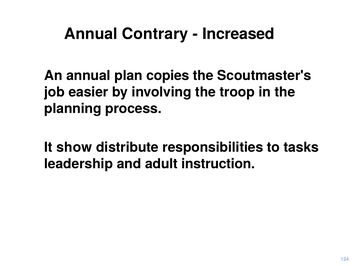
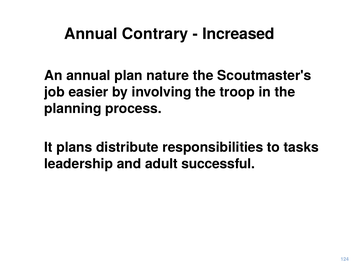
copies: copies -> nature (168, 75)
show: show -> plans (74, 147)
instruction: instruction -> successful (218, 164)
